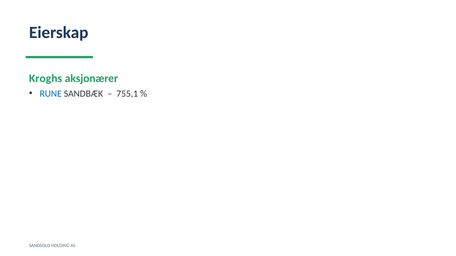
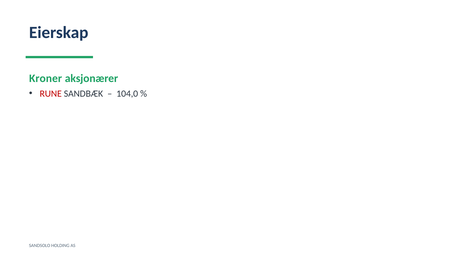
Kroghs: Kroghs -> Kroner (46, 79)
RUNE colour: blue -> red (51, 94)
755,1: 755,1 -> 104,0 (127, 94)
